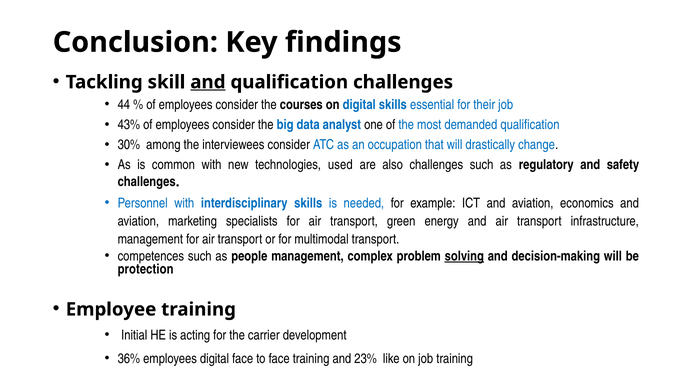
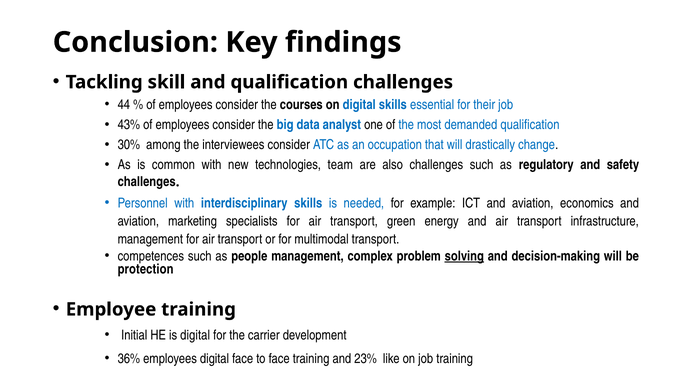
and underline: present -> none (208, 82)
used: used -> team (340, 165)
is acting: acting -> digital (195, 336)
